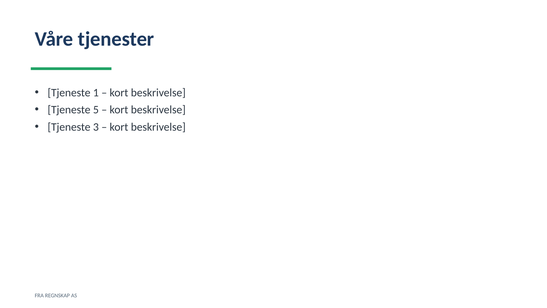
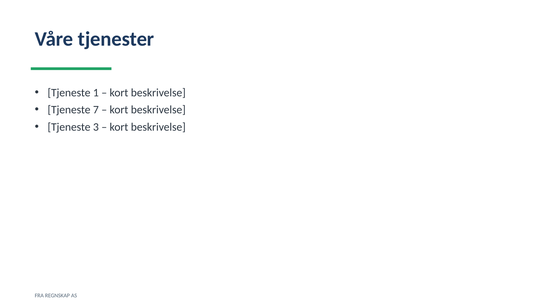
5: 5 -> 7 (96, 110)
